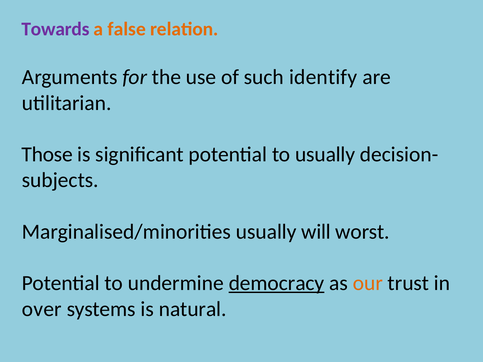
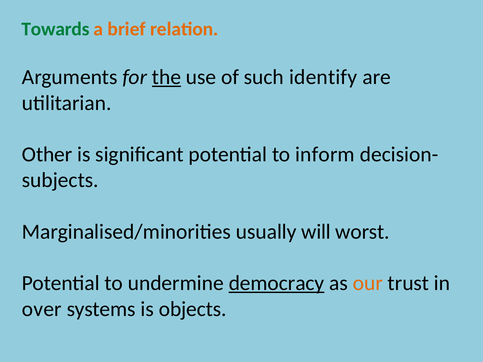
Towards colour: purple -> green (56, 29)
false: false -> brief (127, 29)
the underline: none -> present (166, 77)
Those: Those -> Other (47, 155)
to usually: usually -> inform (325, 155)
natural: natural -> objects (193, 309)
